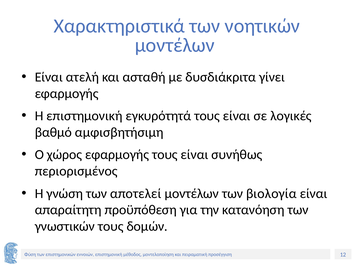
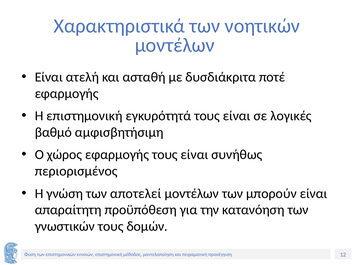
γίνει: γίνει -> ποτέ (272, 77)
βιολογία: βιολογία -> μπορούν (271, 194)
